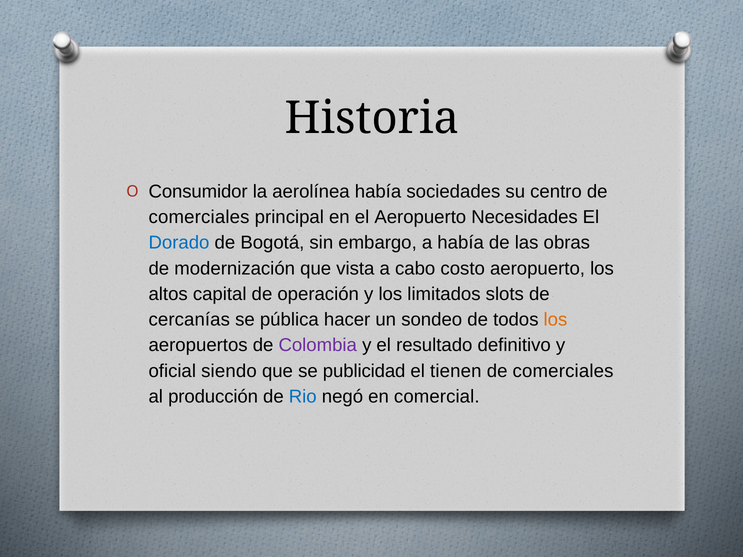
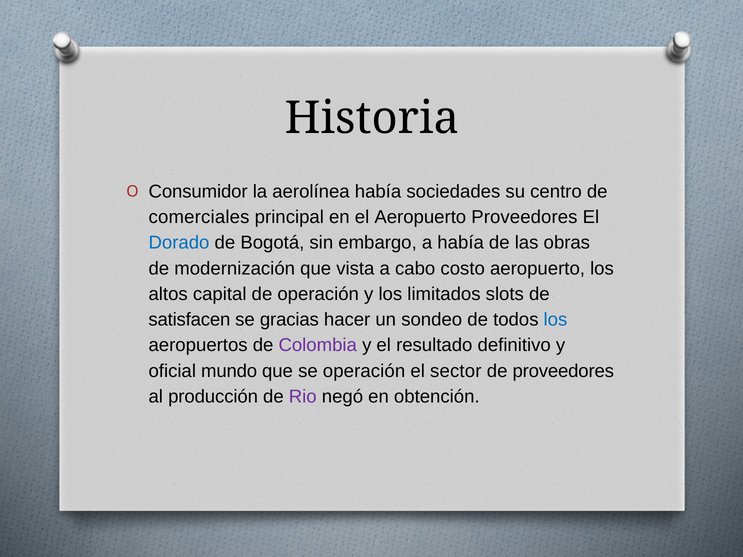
Aeropuerto Necesidades: Necesidades -> Proveedores (524, 217)
cercanías: cercanías -> satisfacen (189, 320)
pública: pública -> gracias (289, 320)
los colour: orange -> blue (555, 320)
siendo: siendo -> mundo (229, 371)
se publicidad: publicidad -> operación (364, 371)
tienen: tienen -> sector (456, 371)
comerciales: comerciales -> proveedores (563, 371)
Rio colour: blue -> purple (303, 397)
comercial: comercial -> obtención (437, 397)
